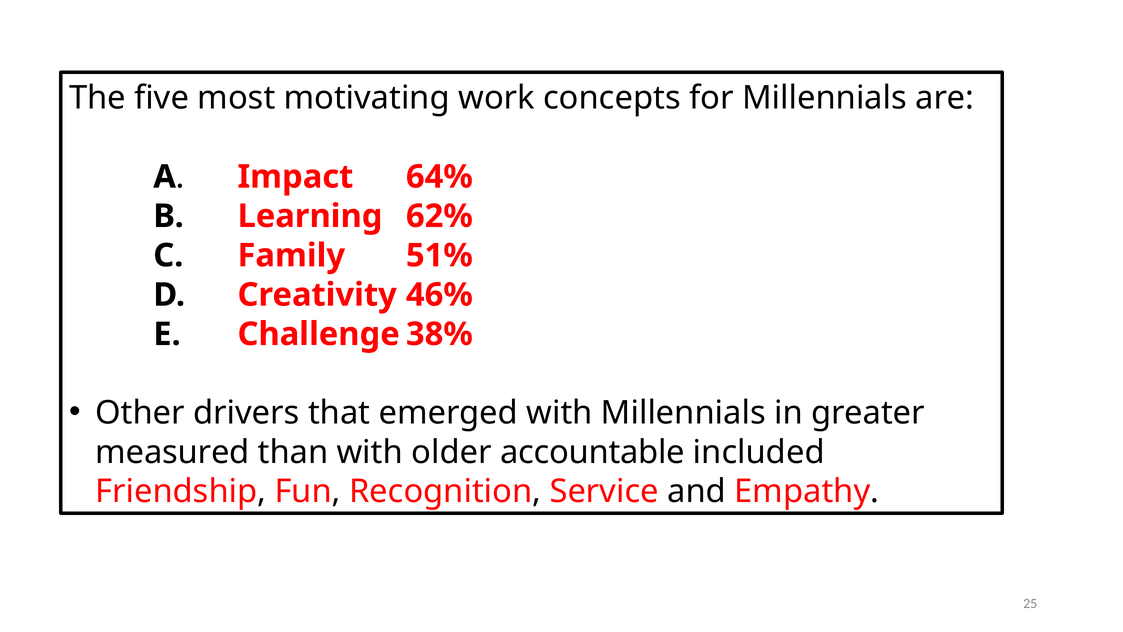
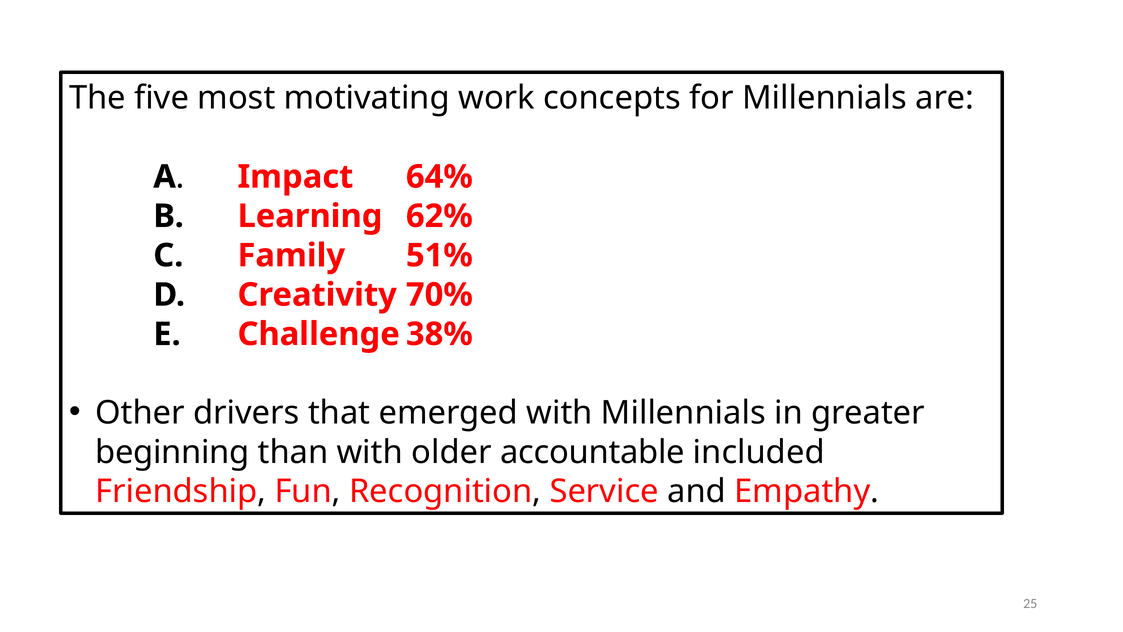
46%: 46% -> 70% (439, 295)
measured: measured -> beginning (172, 452)
